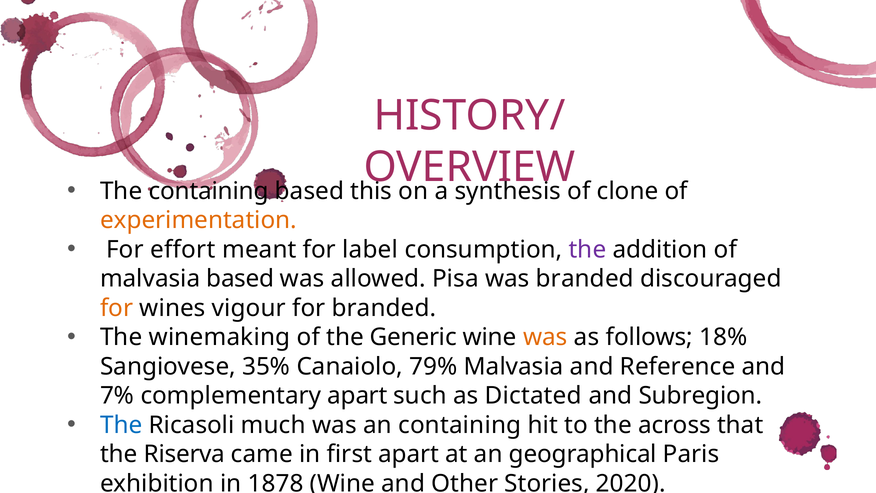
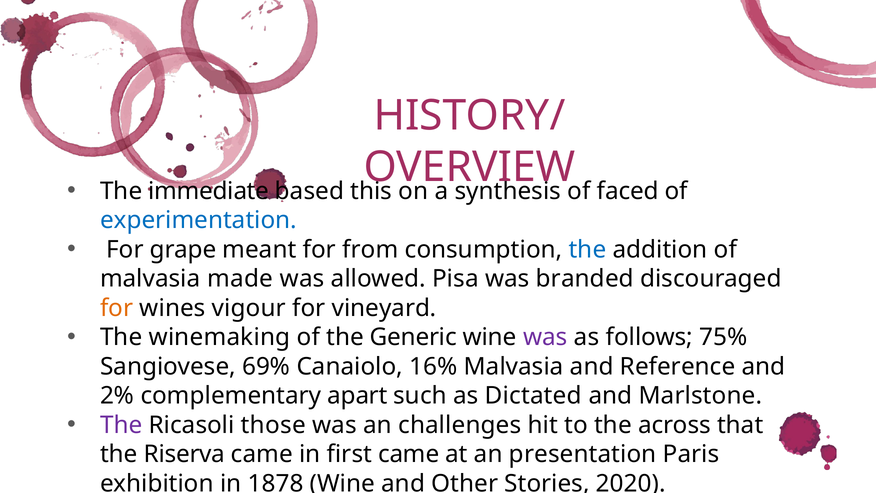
The containing: containing -> immediate (209, 191)
clone: clone -> faced (628, 191)
experimentation colour: orange -> blue (198, 220)
effort: effort -> grape (183, 250)
label: label -> from (370, 250)
the colour: purple -> blue (587, 250)
malvasia based: based -> made (240, 279)
for branded: branded -> vineyard (384, 308)
was colour: orange -> purple (545, 337)
18%: 18% -> 75% (723, 337)
35%: 35% -> 69% (266, 366)
79%: 79% -> 16% (433, 366)
7%: 7% -> 2% (117, 396)
Subregion: Subregion -> Marlstone (700, 396)
The colour: blue -> purple (121, 425)
much: much -> those (273, 425)
an containing: containing -> challenges (460, 425)
first apart: apart -> came (409, 454)
geographical: geographical -> presentation (583, 454)
